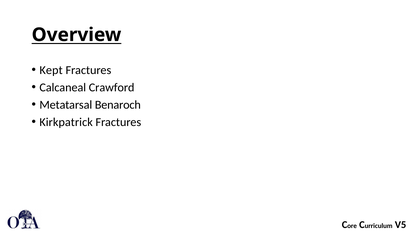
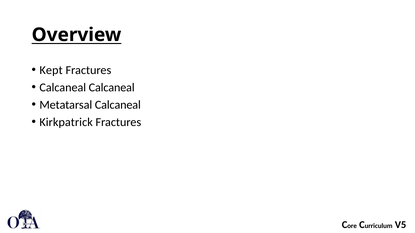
Calcaneal Crawford: Crawford -> Calcaneal (112, 88)
Metatarsal Benaroch: Benaroch -> Calcaneal (118, 105)
